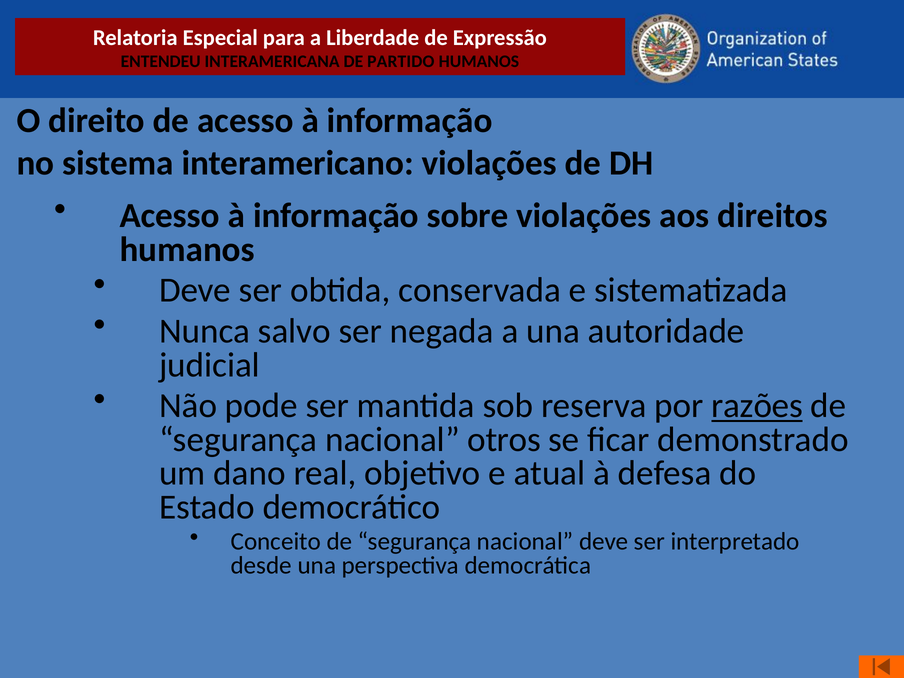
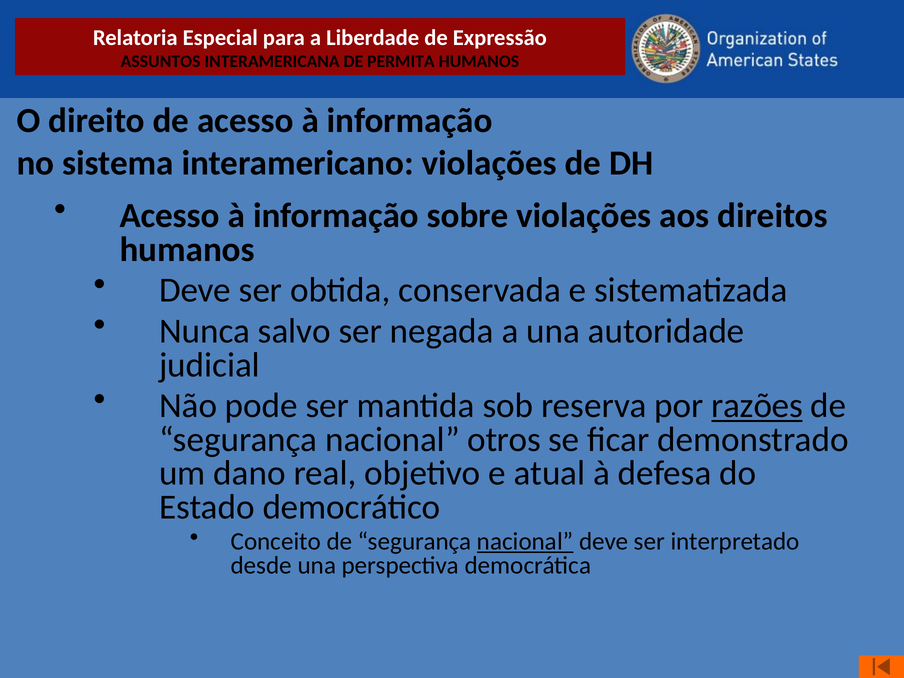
ENTENDEU: ENTENDEU -> ASSUNTOS (161, 61)
PARTIDO: PARTIDO -> PERMITA (401, 61)
nacional underline: none -> present (525, 542)
